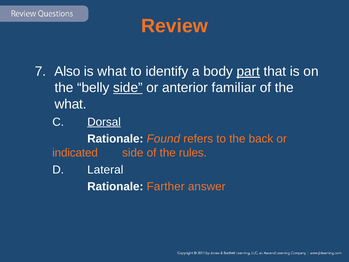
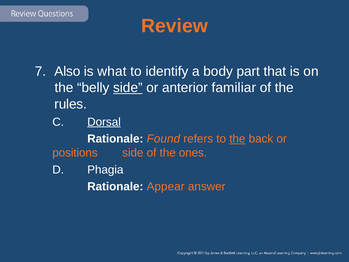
part underline: present -> none (248, 71)
what: what -> rules (71, 104)
the underline: none -> present (237, 139)
indicated: indicated -> positions (75, 153)
rules: rules -> ones (193, 153)
Lateral: Lateral -> Phagia (105, 170)
Farther: Farther -> Appear (166, 186)
